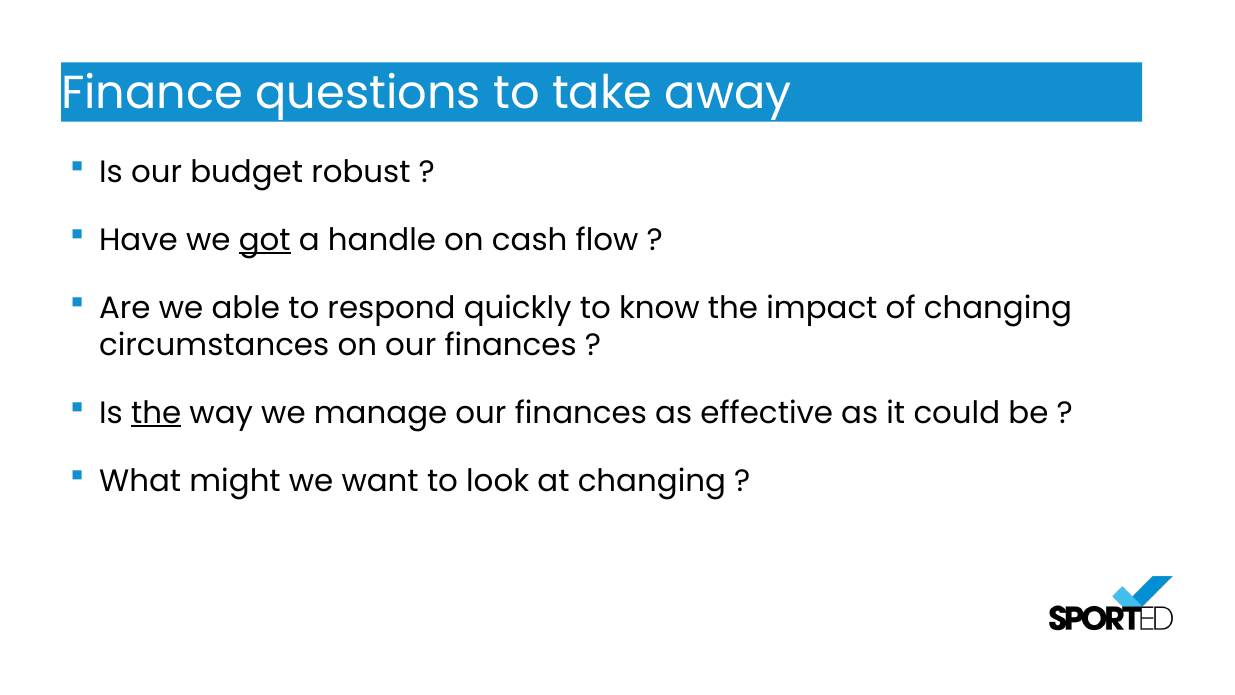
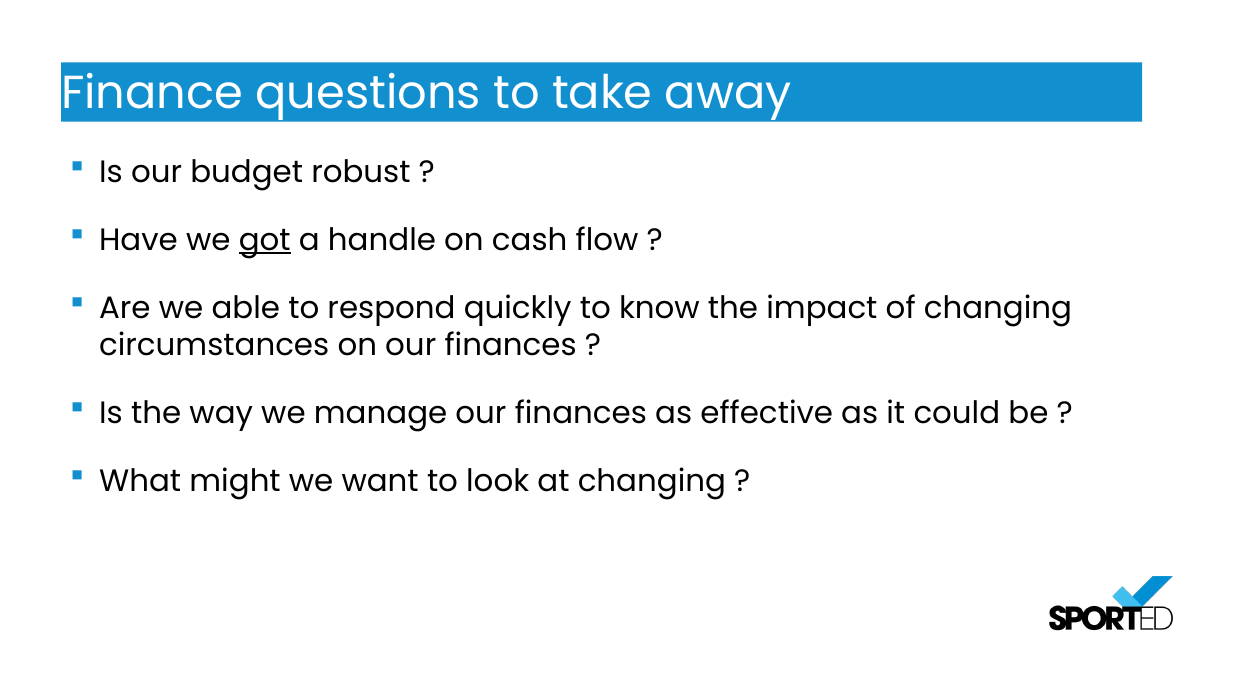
the underline: present -> none (156, 413)
